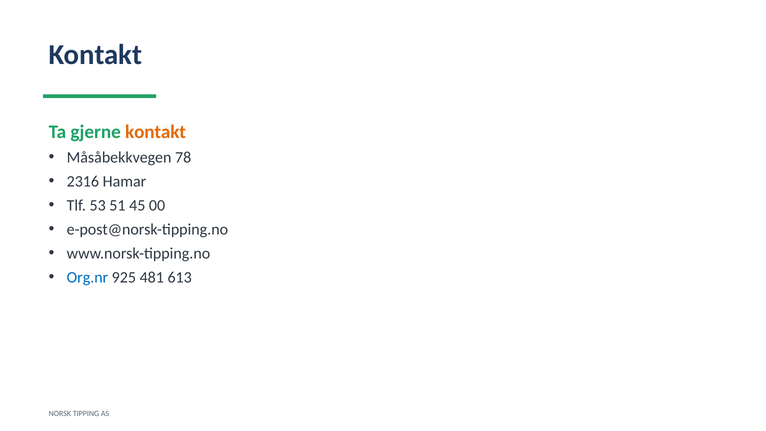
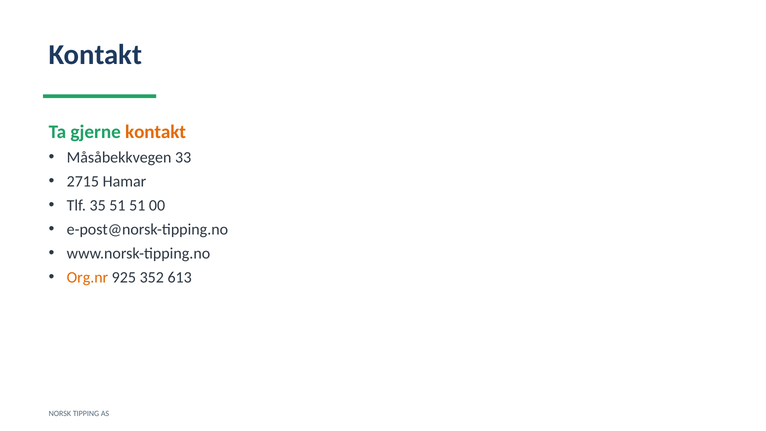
78: 78 -> 33 (183, 158)
2316: 2316 -> 2715 (83, 181)
53: 53 -> 35 (98, 205)
51 45: 45 -> 51 (137, 205)
Org.nr colour: blue -> orange (87, 277)
481: 481 -> 352 (152, 277)
